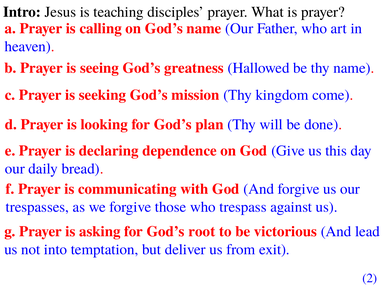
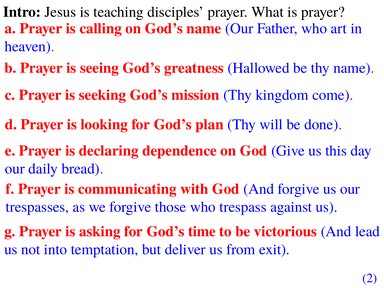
root: root -> time (202, 231)
